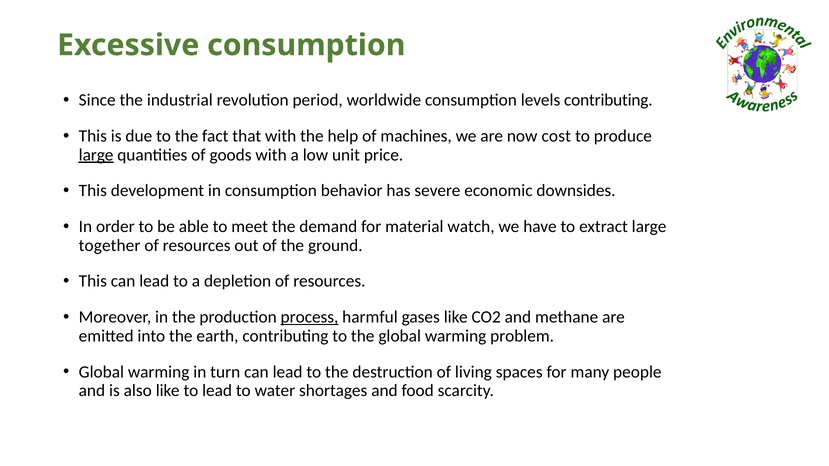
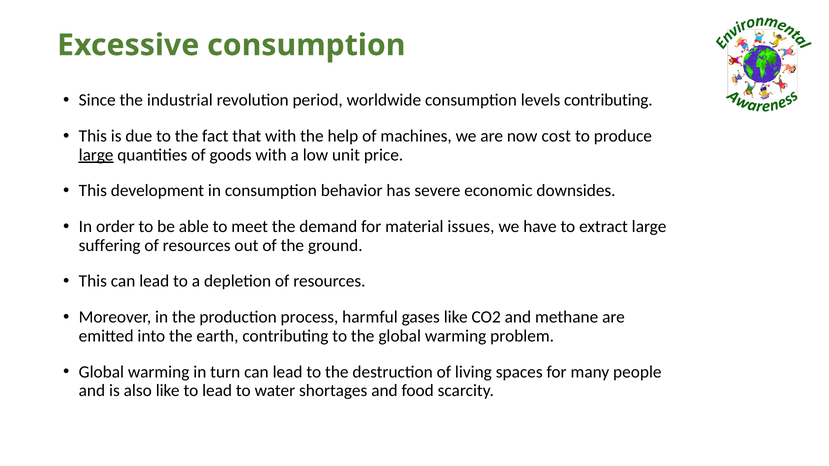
watch: watch -> issues (471, 227)
together: together -> suffering (110, 246)
process underline: present -> none (309, 317)
